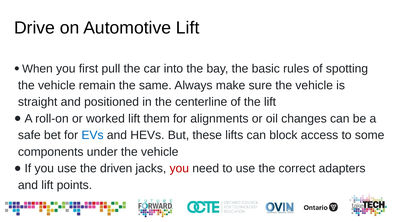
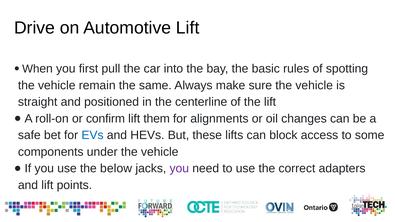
worked: worked -> confirm (105, 119)
driven: driven -> below (116, 169)
you colour: red -> purple (179, 169)
